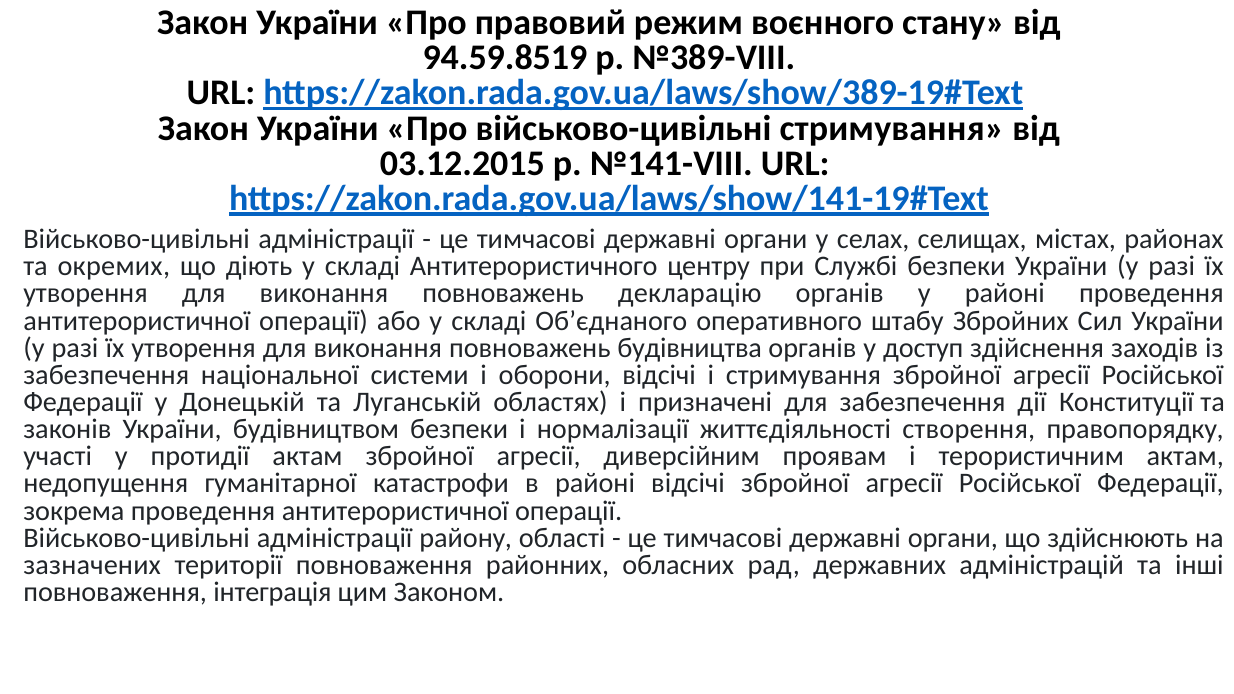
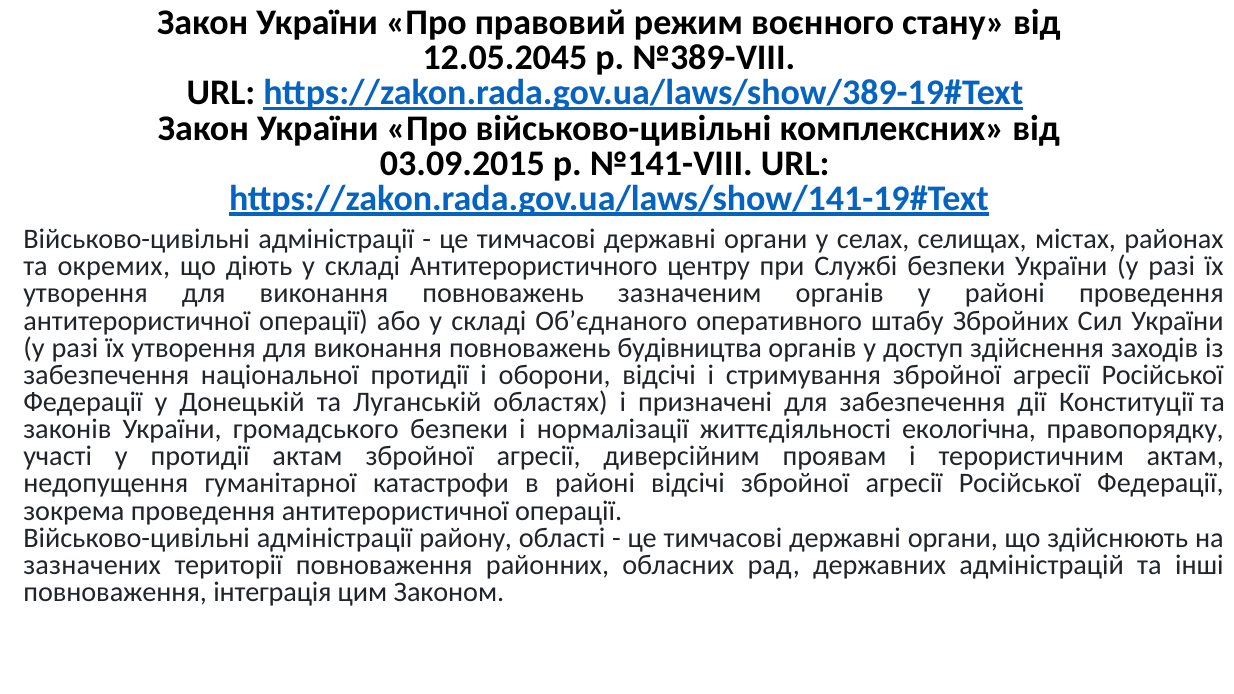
94.59.8519: 94.59.8519 -> 12.05.2045 (505, 58)
військово-цивільні стримування: стримування -> комплексних (892, 128)
03.12.2015: 03.12.2015 -> 03.09.2015 (462, 163)
декларацію: декларацію -> зазначеним (690, 294)
національної системи: системи -> протидії (420, 375)
будівництвом: будівництвом -> громадського (316, 429)
створення: створення -> екологічна (969, 429)
